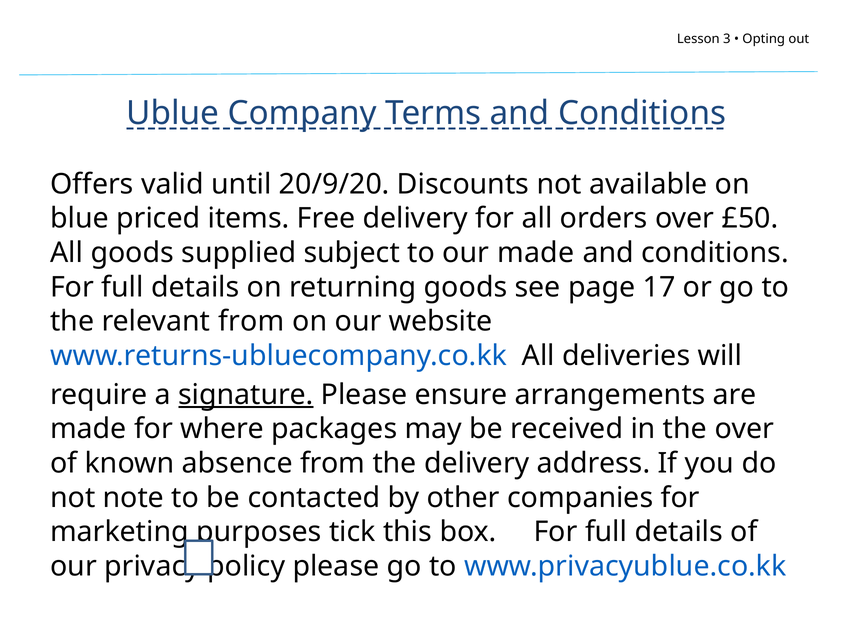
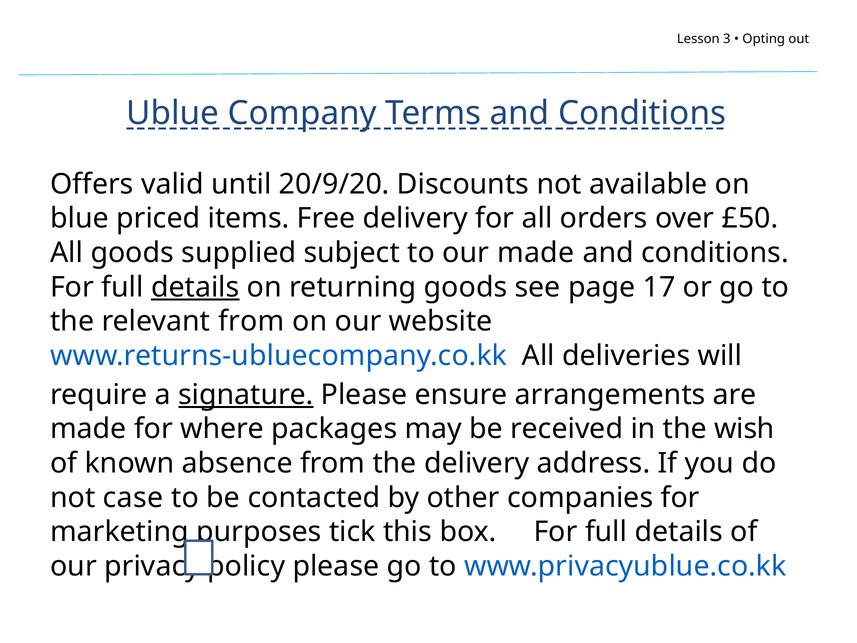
details underline: none -> present (195, 287)
the over: over -> wish (744, 429)
note: note -> case (133, 497)
